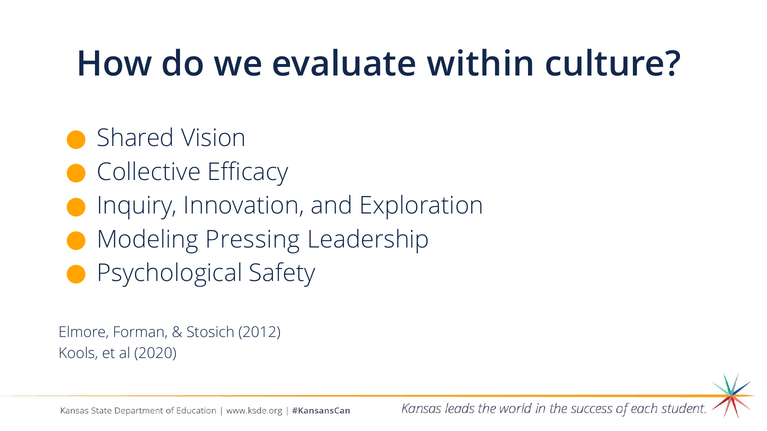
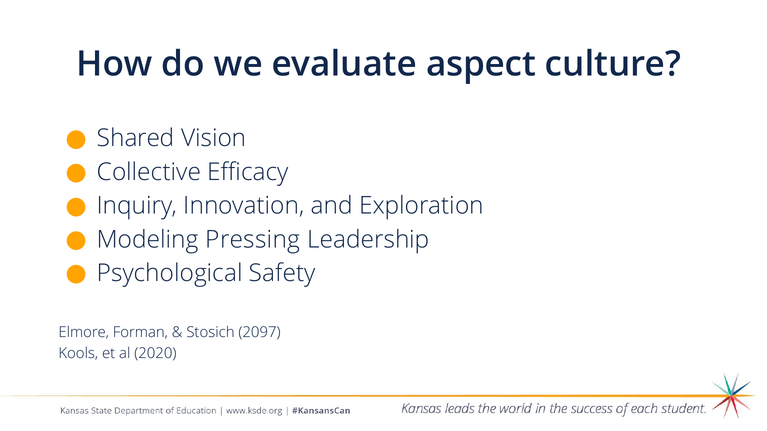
within: within -> aspect (481, 64)
2012: 2012 -> 2097 (260, 333)
